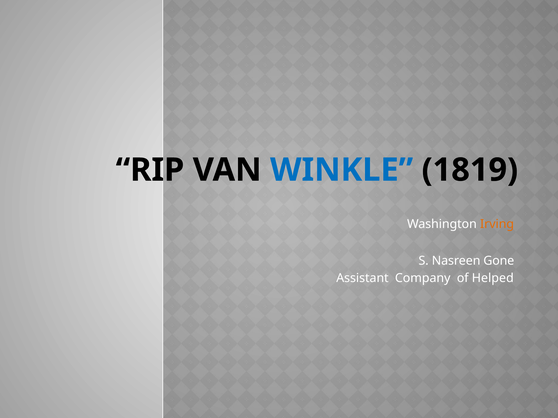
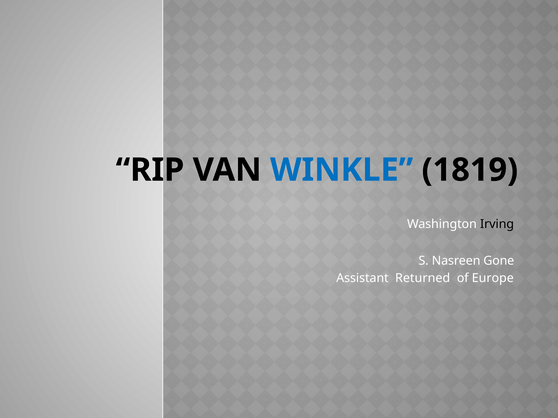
Irving colour: orange -> black (497, 224)
Company: Company -> Returned (423, 278)
Helped: Helped -> Europe (493, 278)
